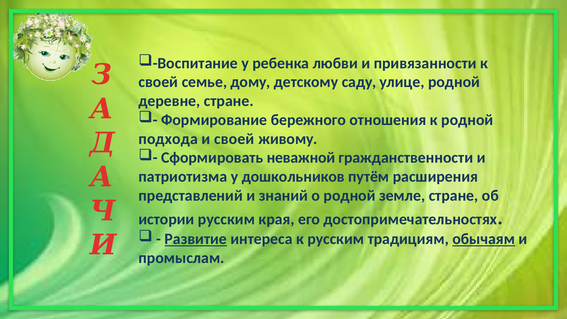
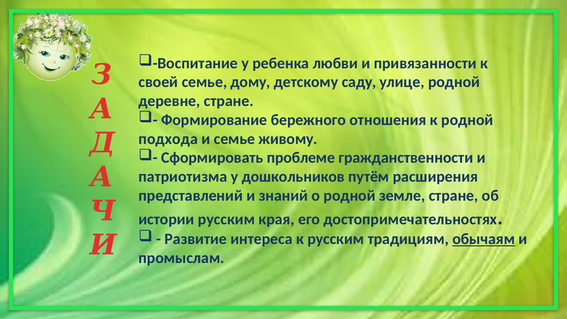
и своей: своей -> семье (234, 139)
неважной: неважной -> проблеме (301, 158)
Развитие underline: present -> none (196, 239)
